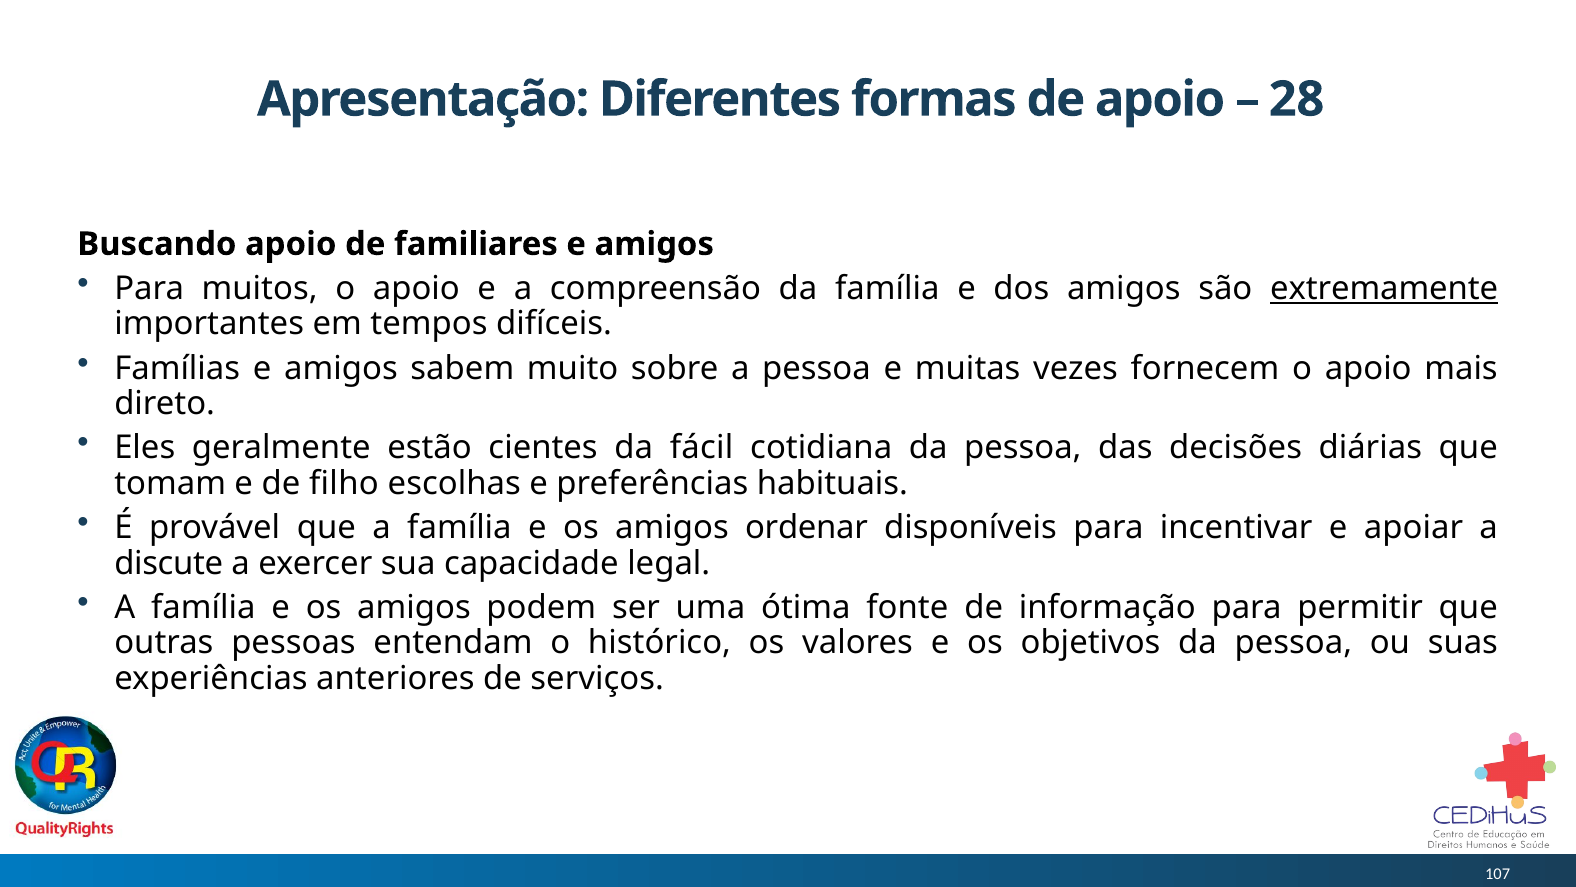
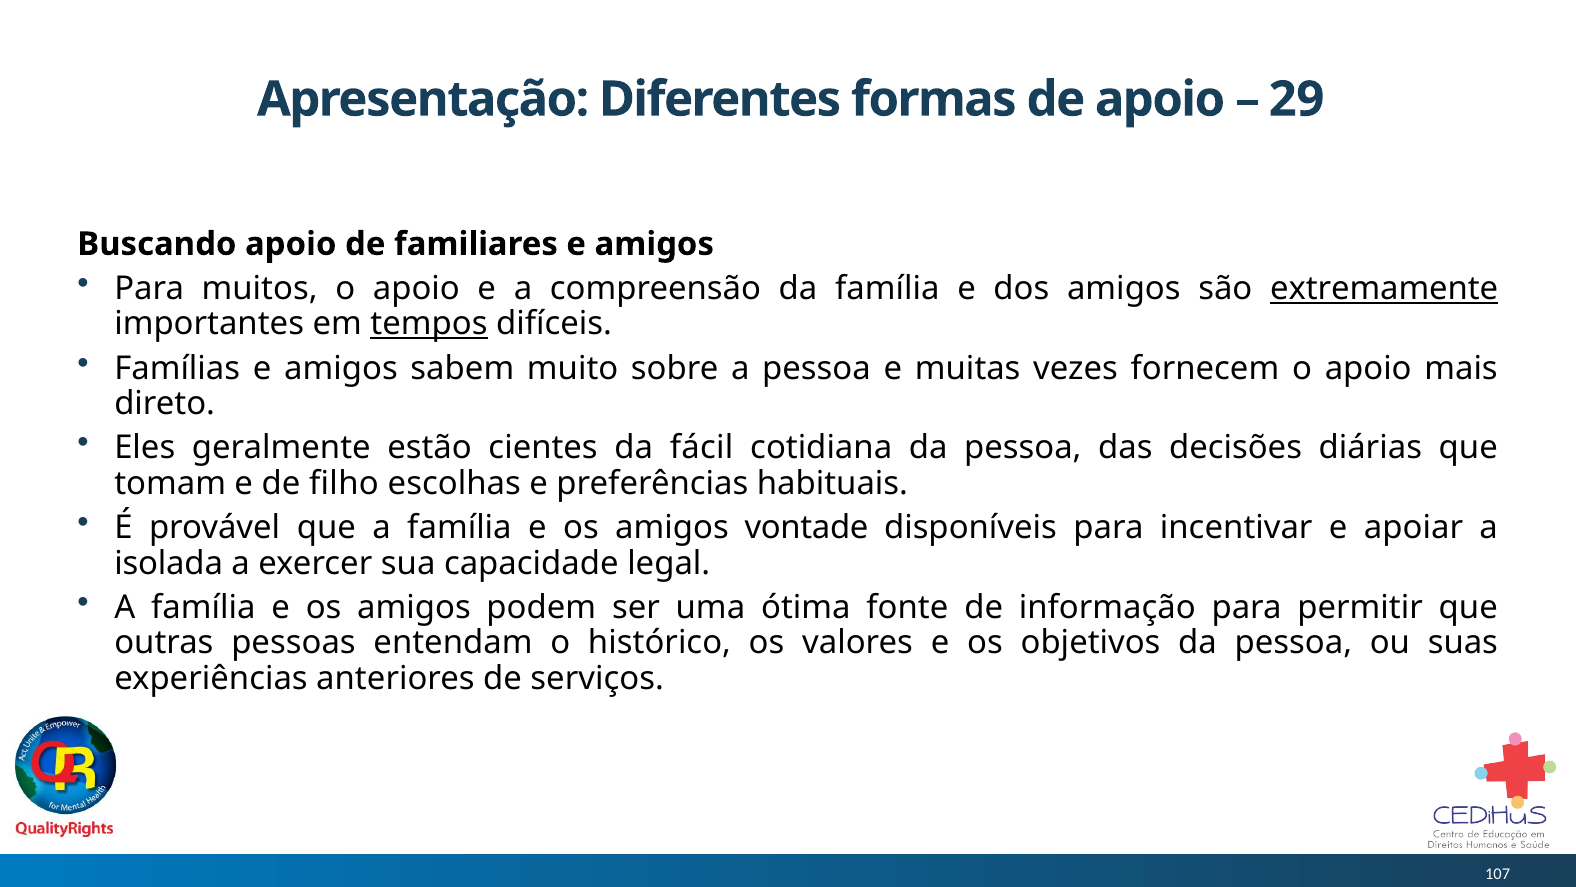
28: 28 -> 29 (1297, 99)
tempos underline: none -> present (429, 324)
ordenar: ordenar -> vontade (807, 528)
discute: discute -> isolada (169, 563)
